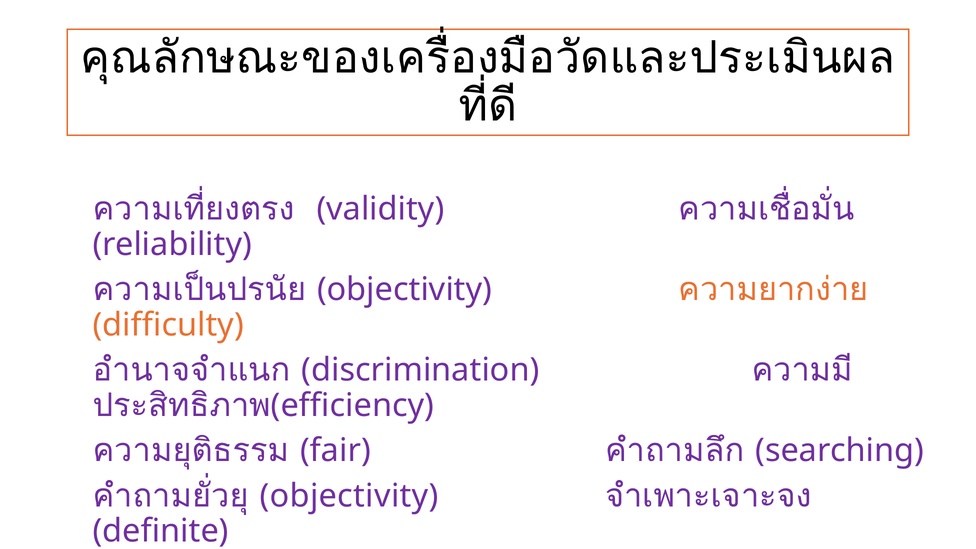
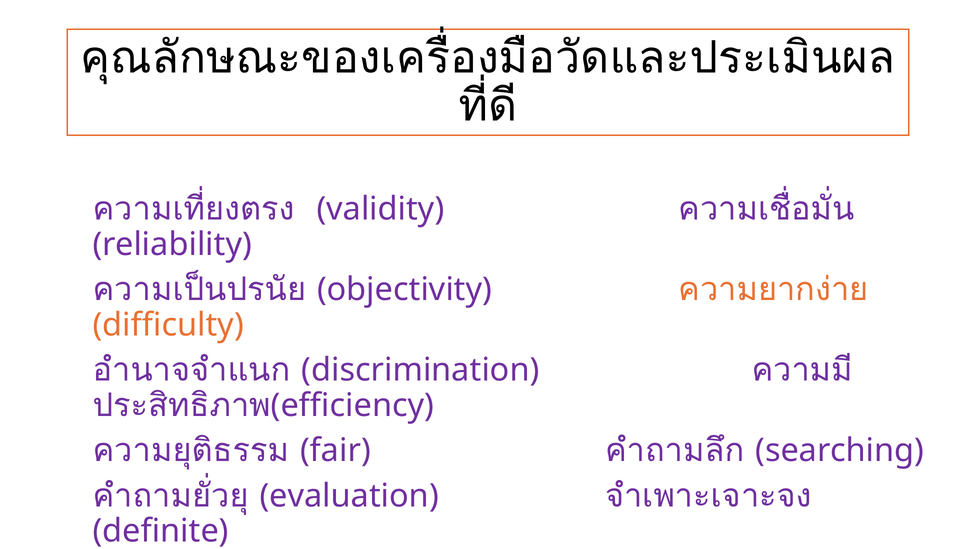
objectivity: objectivity -> evaluation (349, 496)
